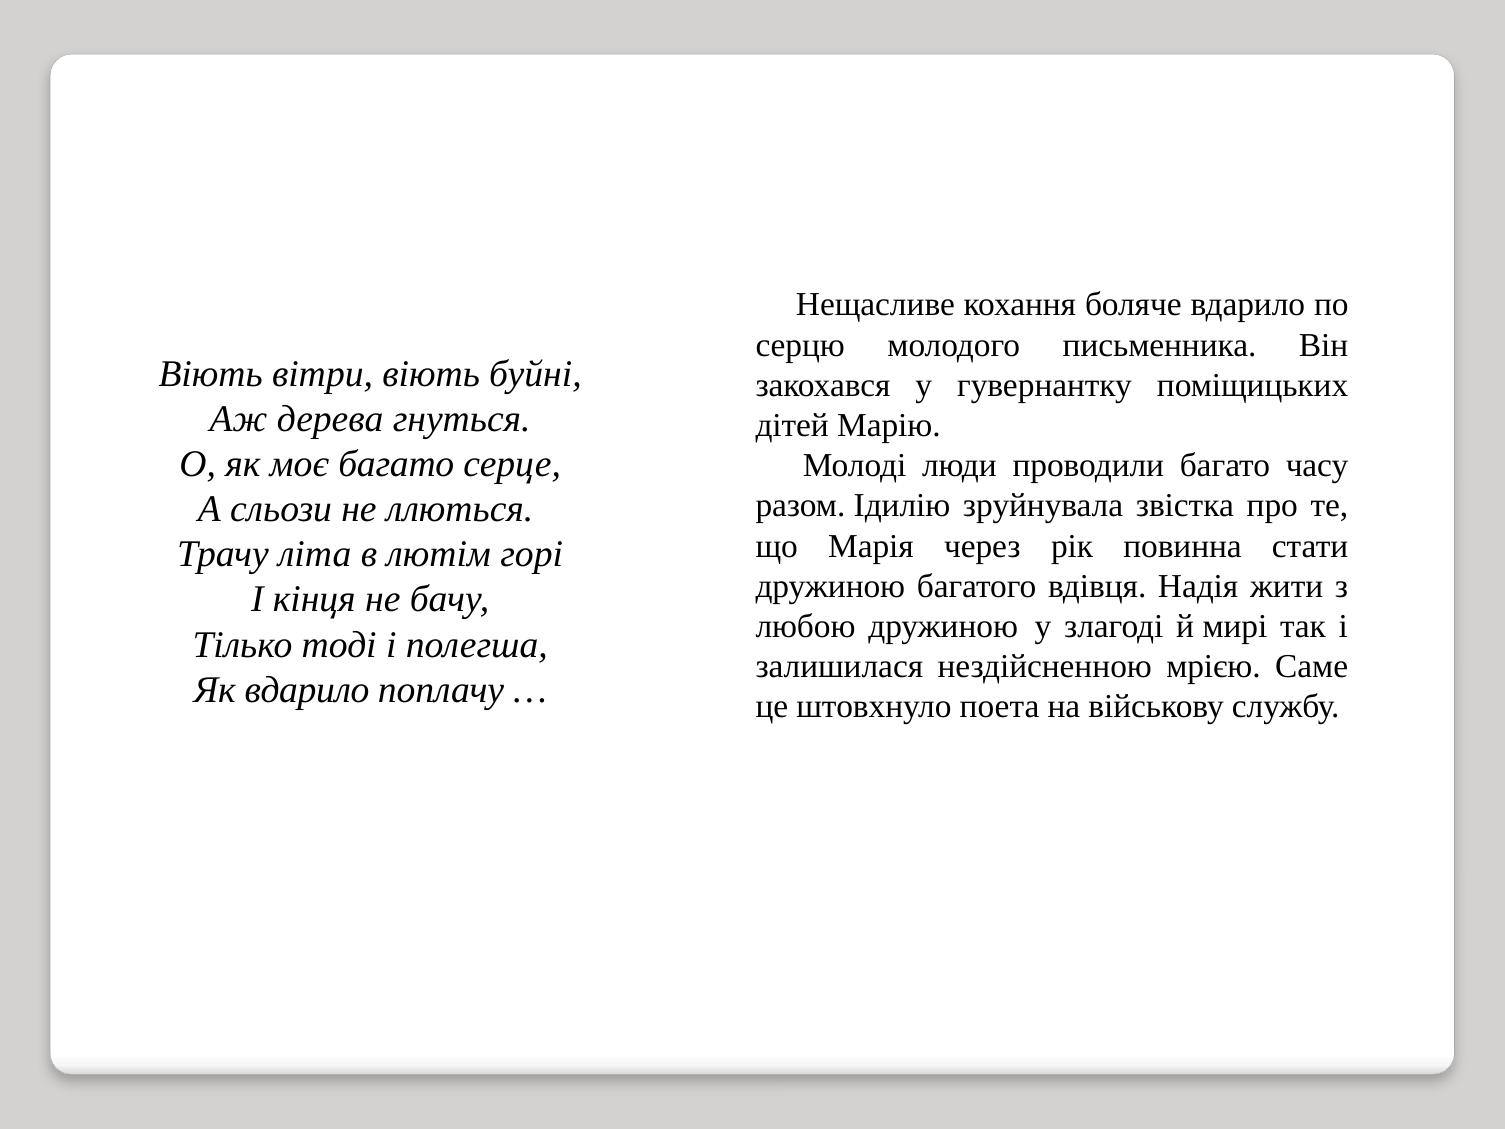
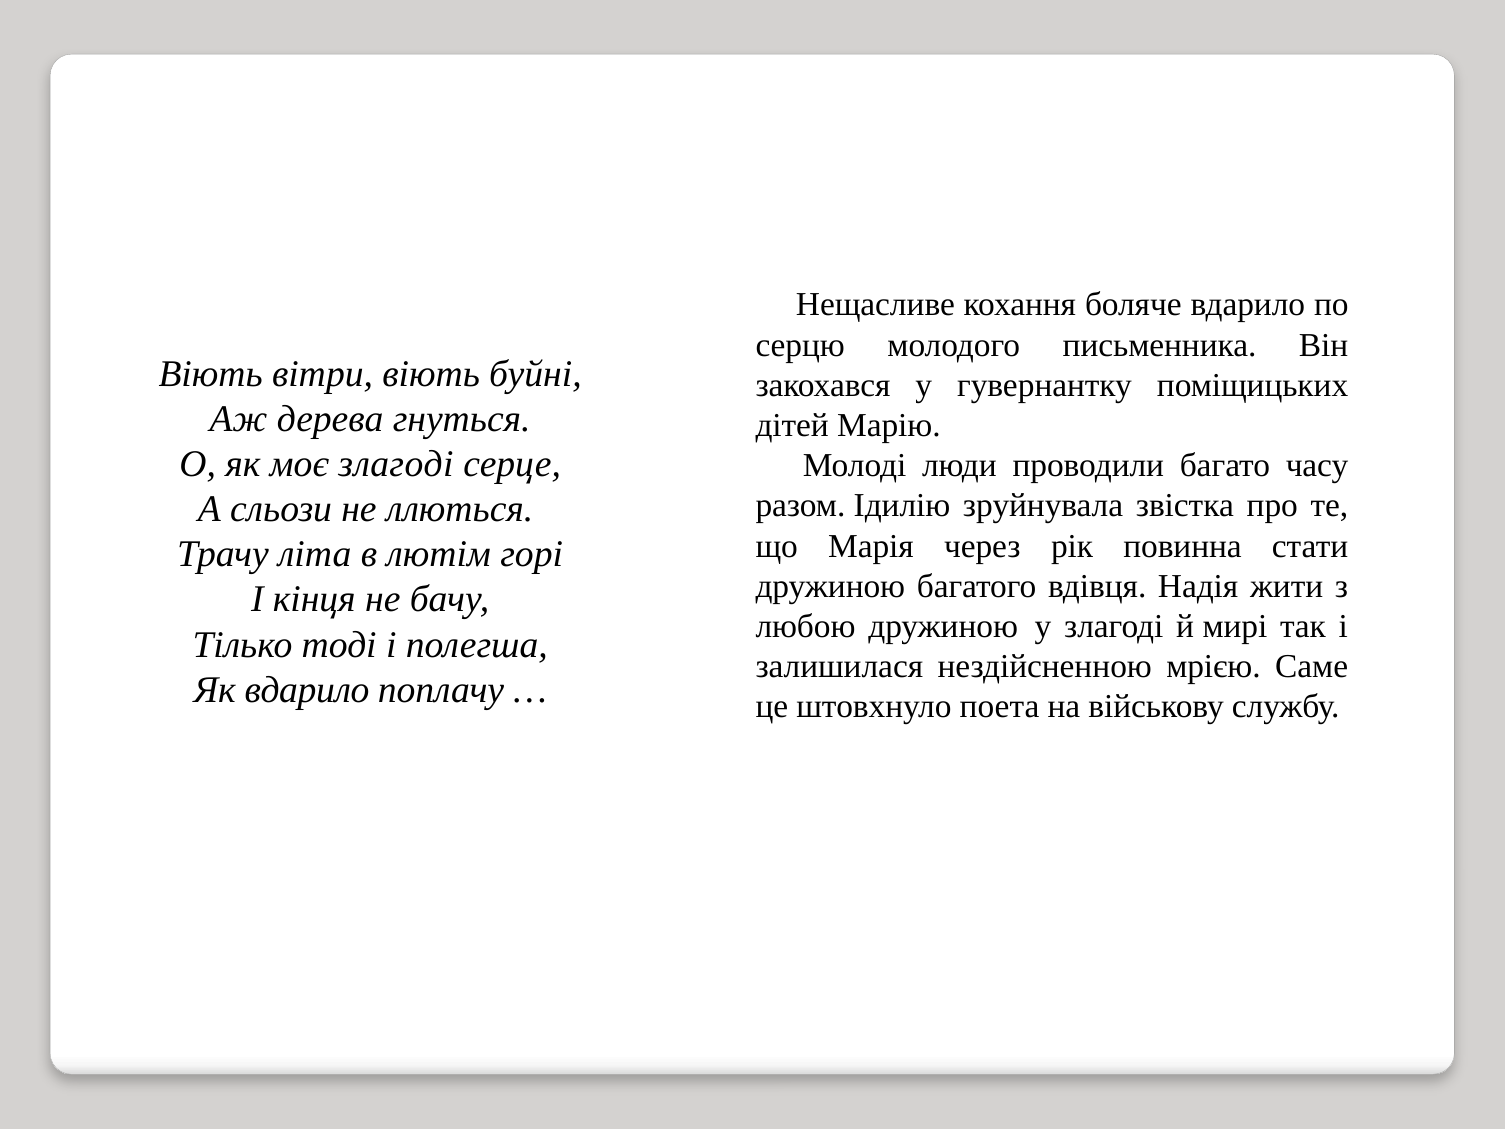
моє багато: багато -> злагоді (396, 464)
